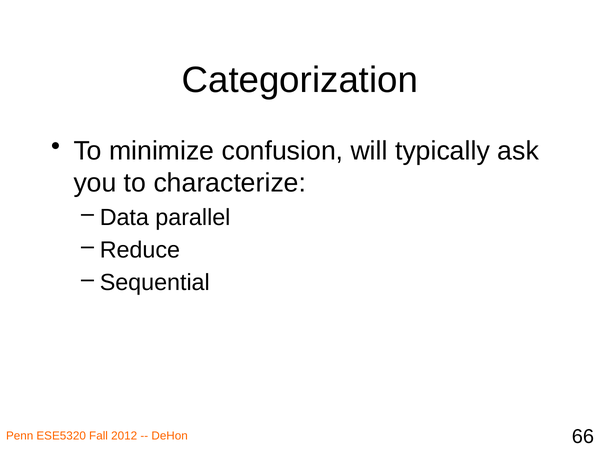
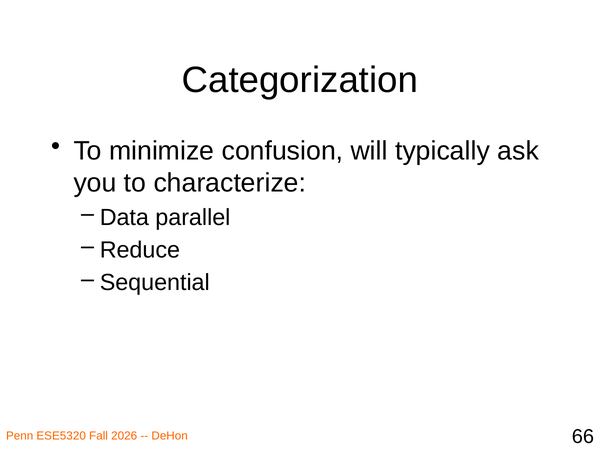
2012: 2012 -> 2026 (124, 436)
